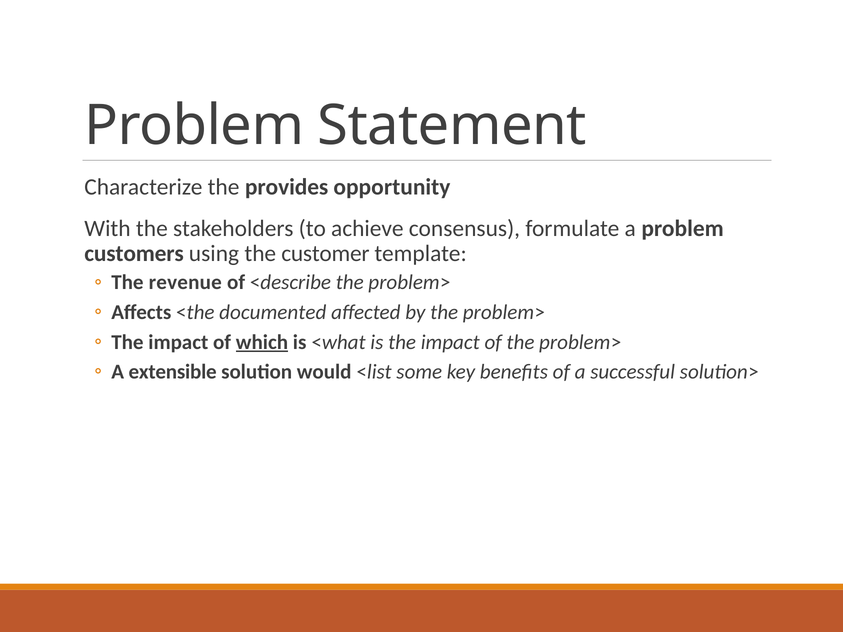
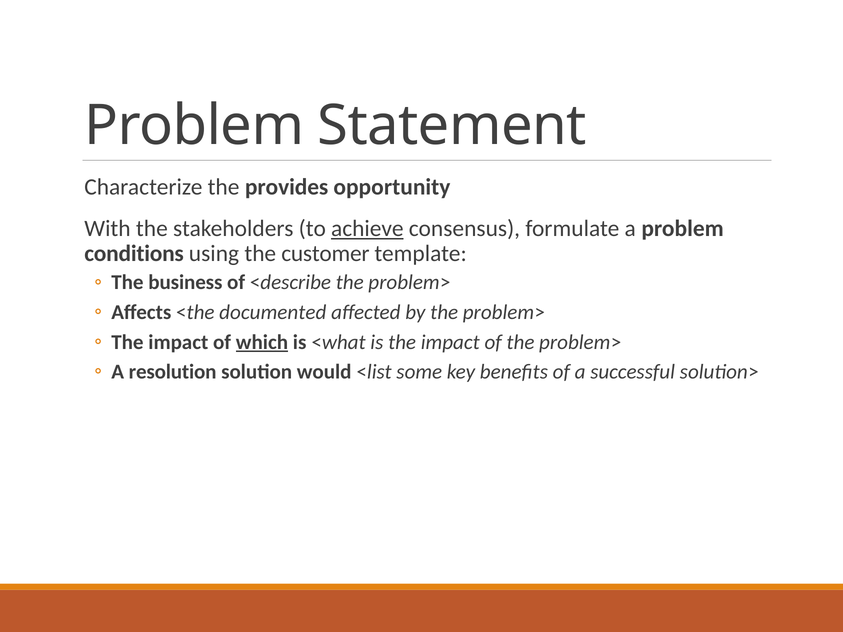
achieve underline: none -> present (367, 229)
customers: customers -> conditions (134, 254)
revenue: revenue -> business (185, 283)
extensible: extensible -> resolution (173, 372)
